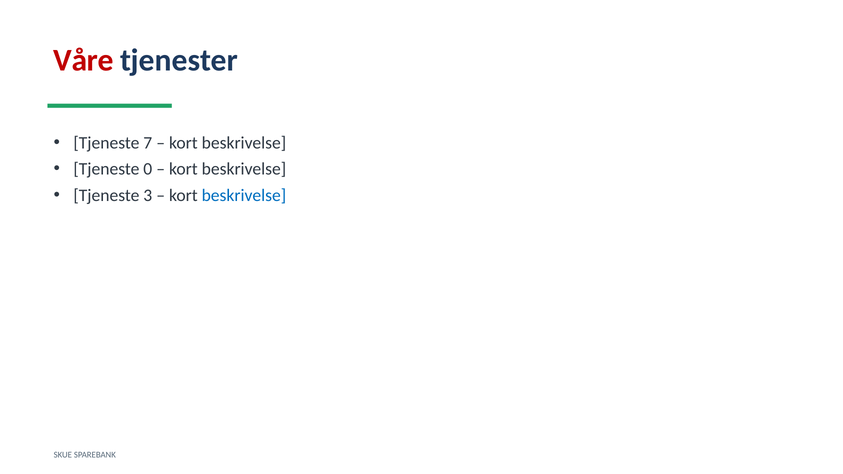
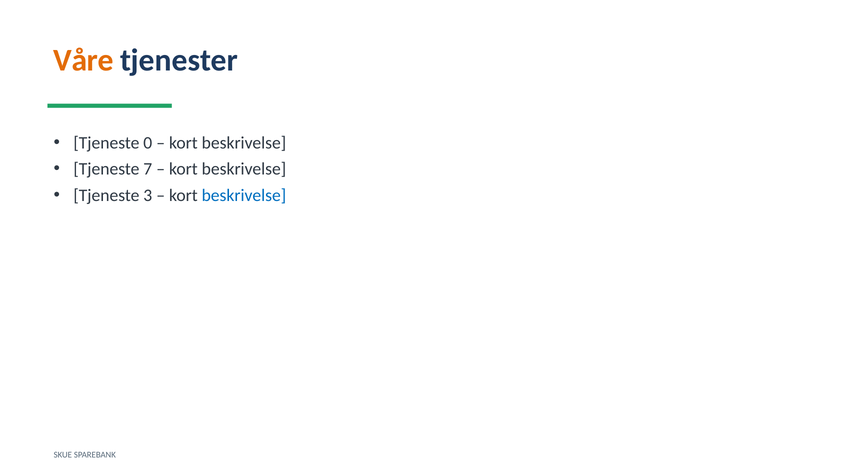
Våre colour: red -> orange (83, 60)
7: 7 -> 0 (148, 143)
0: 0 -> 7 (148, 169)
